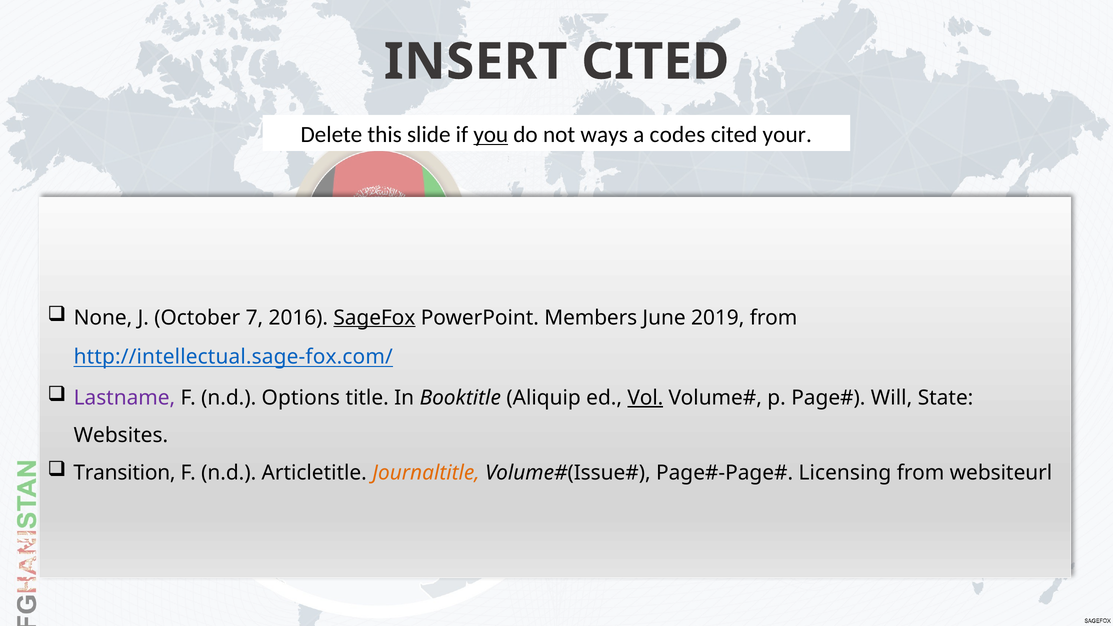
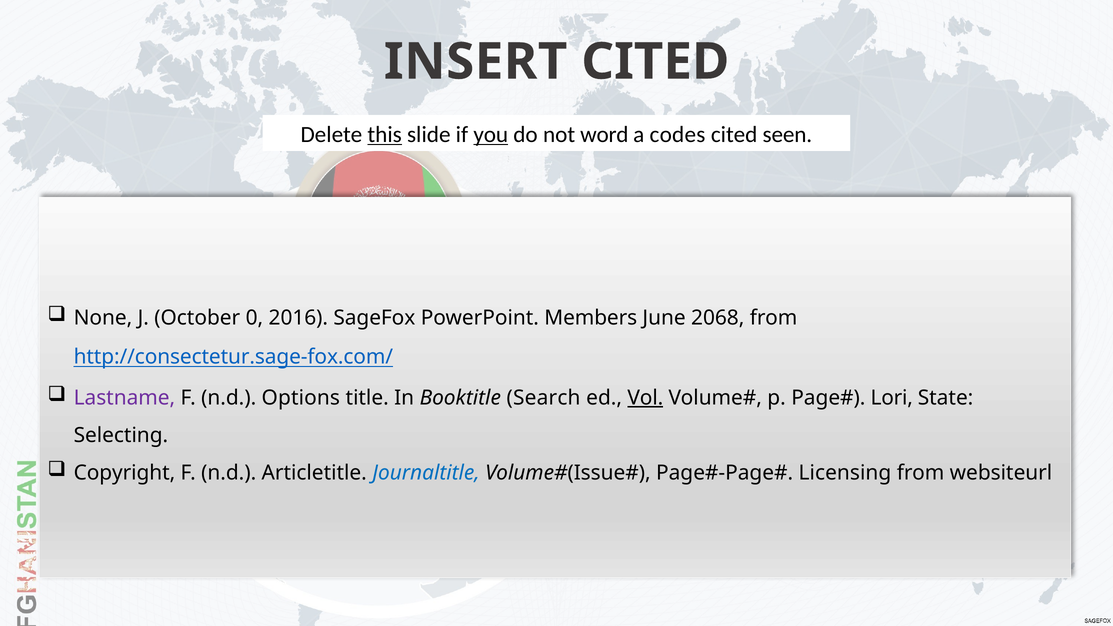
this underline: none -> present (385, 135)
ways: ways -> word (604, 135)
your: your -> seen (787, 135)
7: 7 -> 0 (254, 318)
SageFox underline: present -> none (374, 318)
2019: 2019 -> 2068 (718, 318)
http://intellectual.sage-fox.com/: http://intellectual.sage-fox.com/ -> http://consectetur.sage-fox.com/ (233, 357)
Aliquip: Aliquip -> Search (544, 398)
Will: Will -> Lori (892, 398)
Websites: Websites -> Selecting (121, 435)
Transition: Transition -> Copyright (124, 473)
Journaltitle colour: orange -> blue (426, 473)
